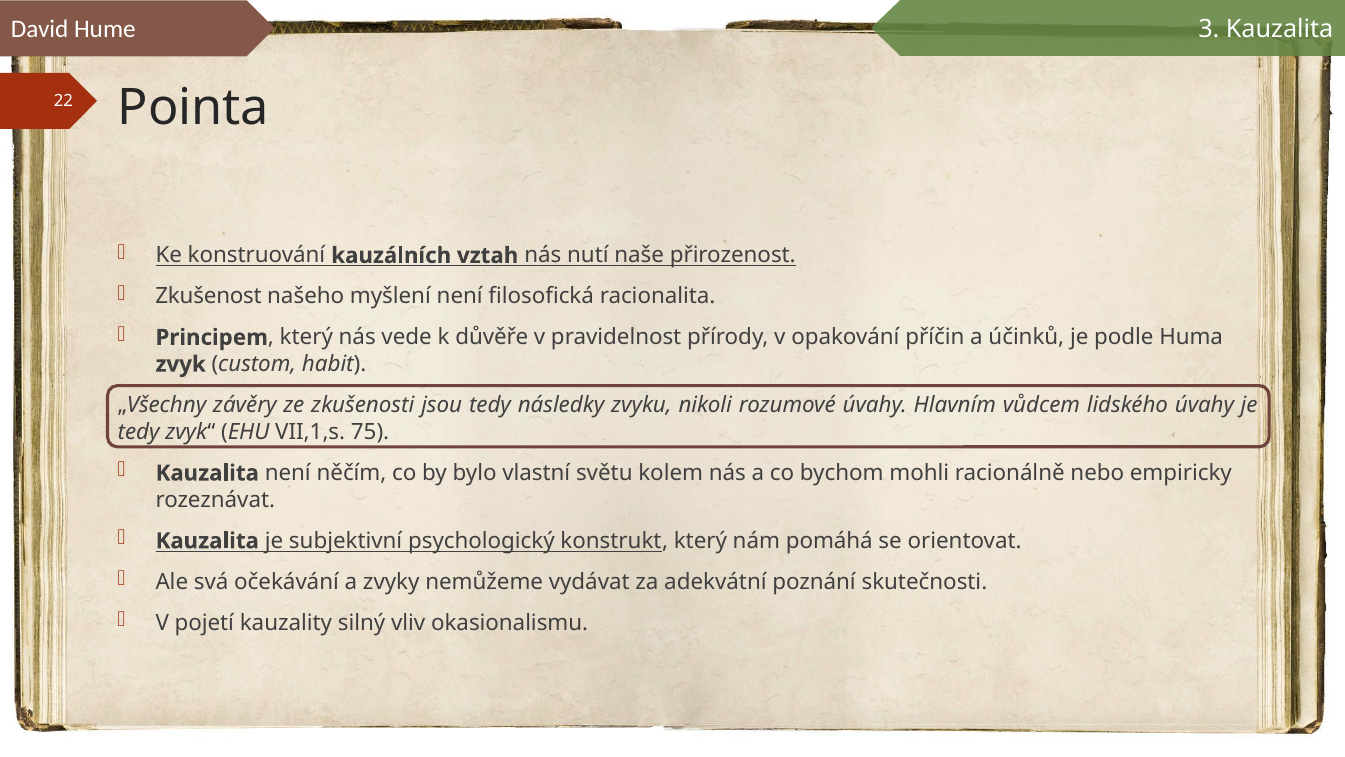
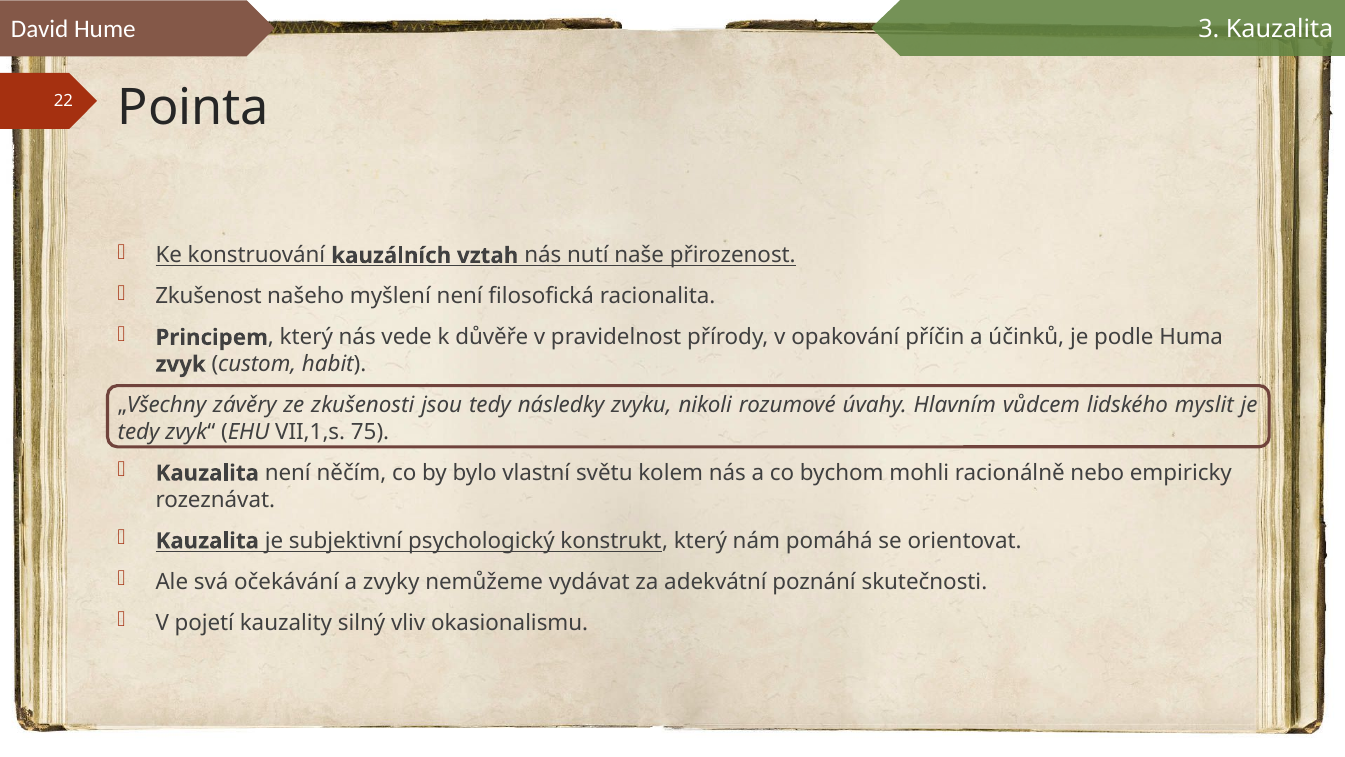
lidského úvahy: úvahy -> myslit (1204, 405)
